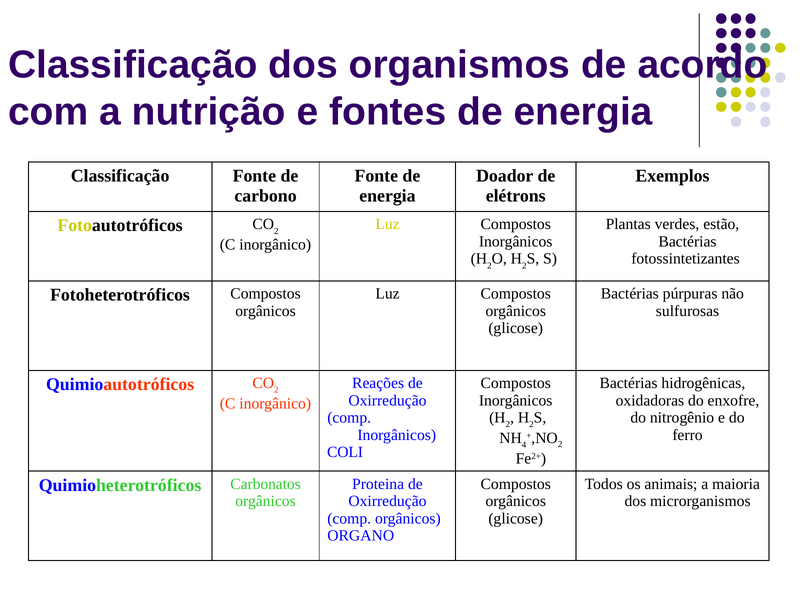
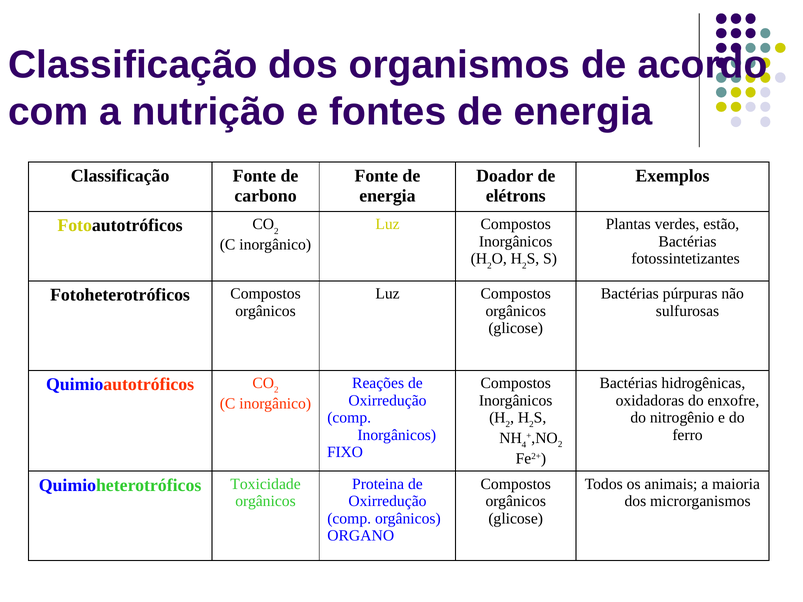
COLI: COLI -> FIXO (345, 452)
Carbonatos: Carbonatos -> Toxicidade (266, 484)
